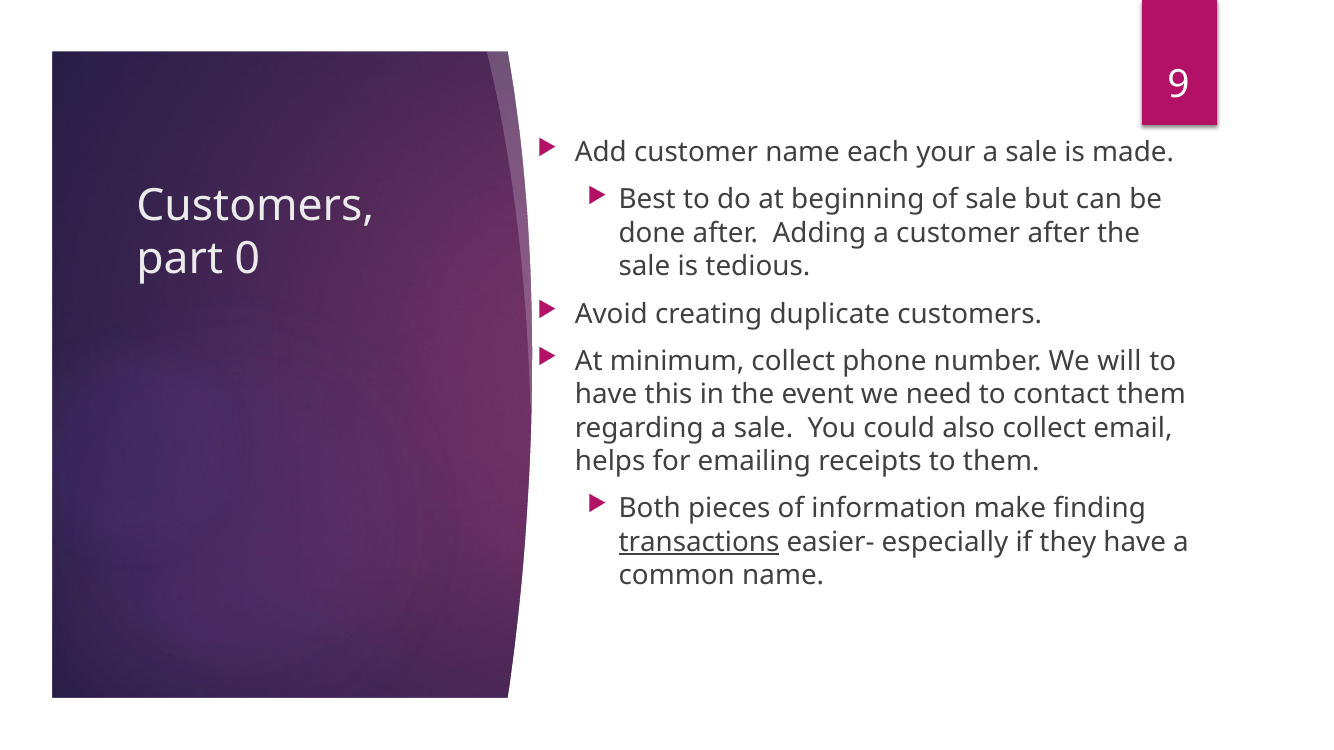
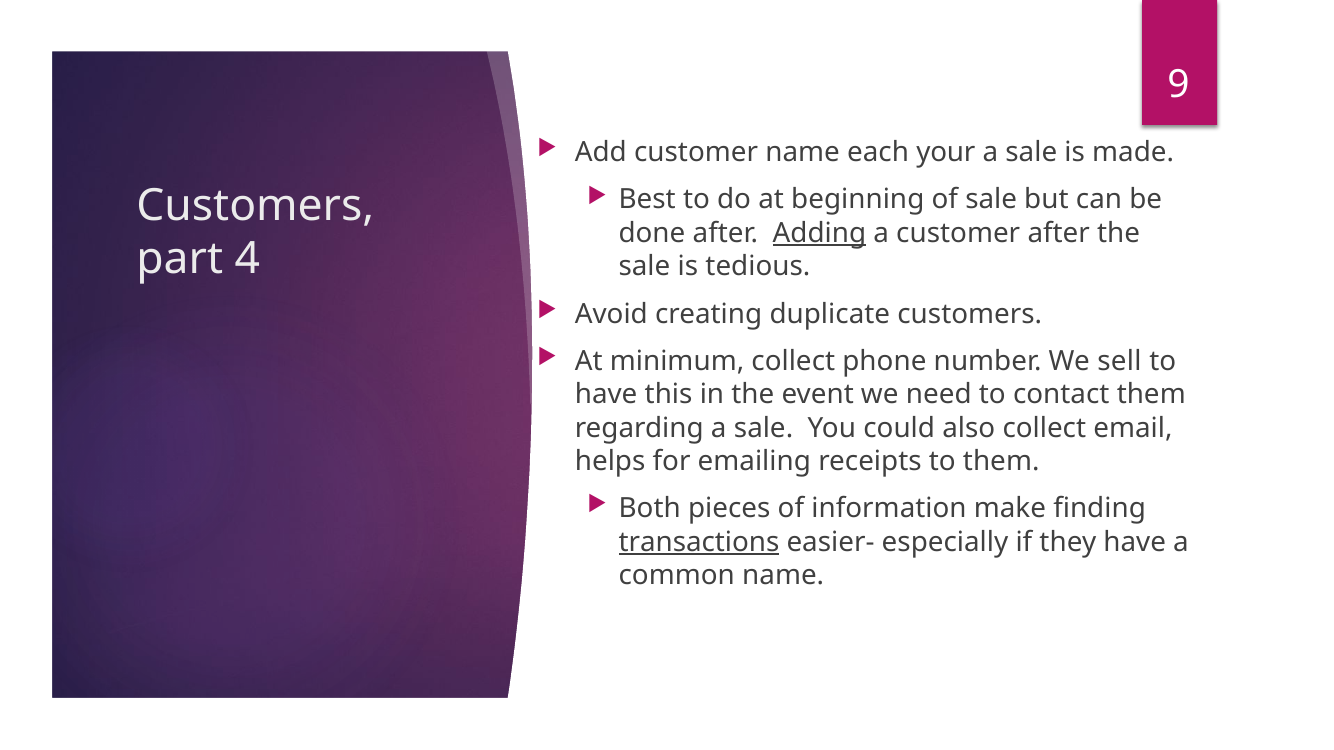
Adding underline: none -> present (819, 233)
0: 0 -> 4 (247, 259)
will: will -> sell (1119, 361)
